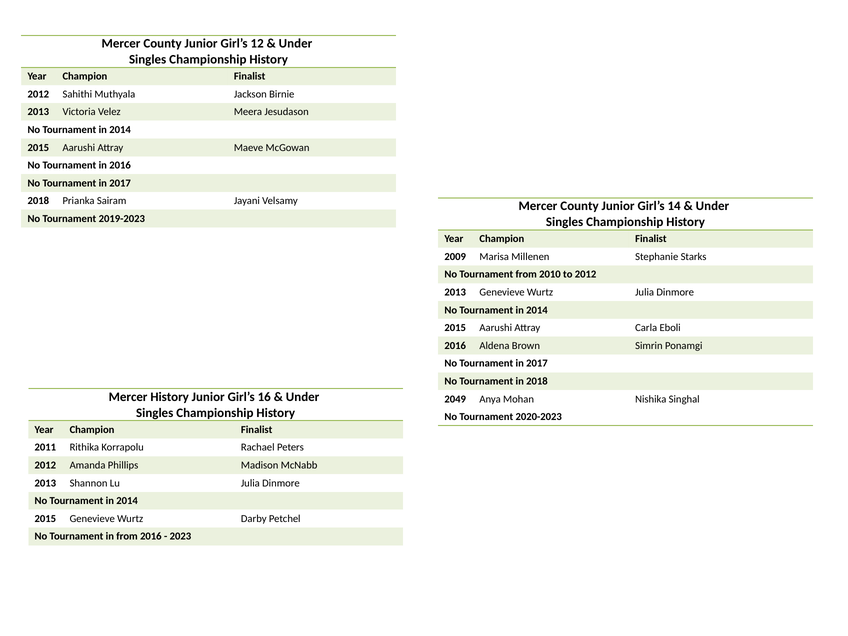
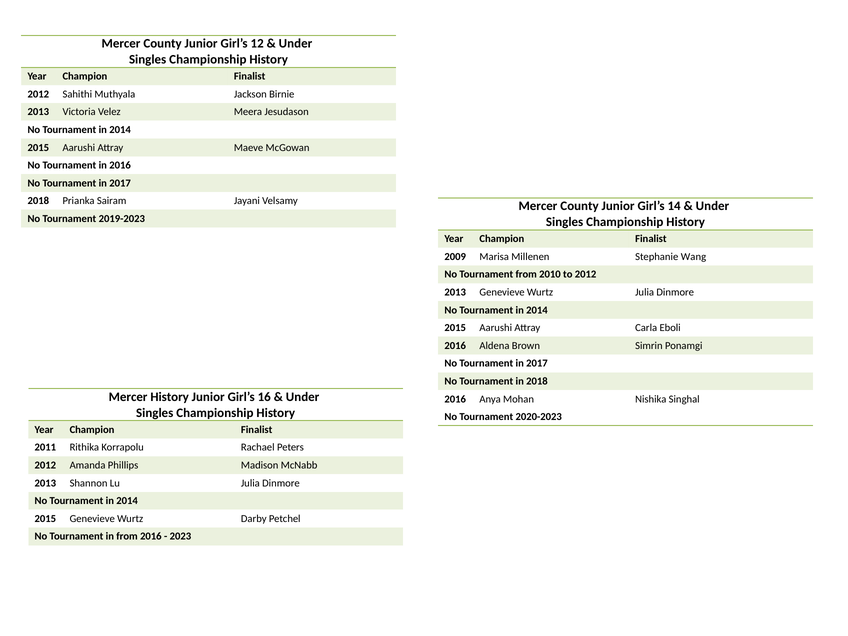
Starks: Starks -> Wang (693, 257)
2049: 2049 -> 2016 (455, 399)
